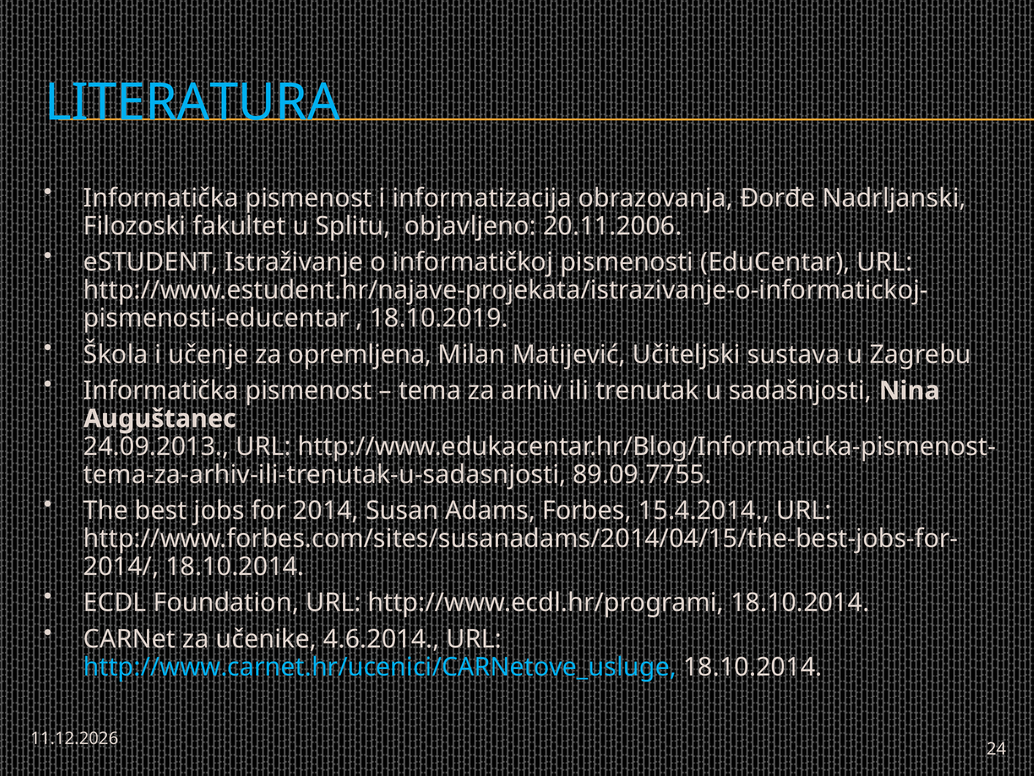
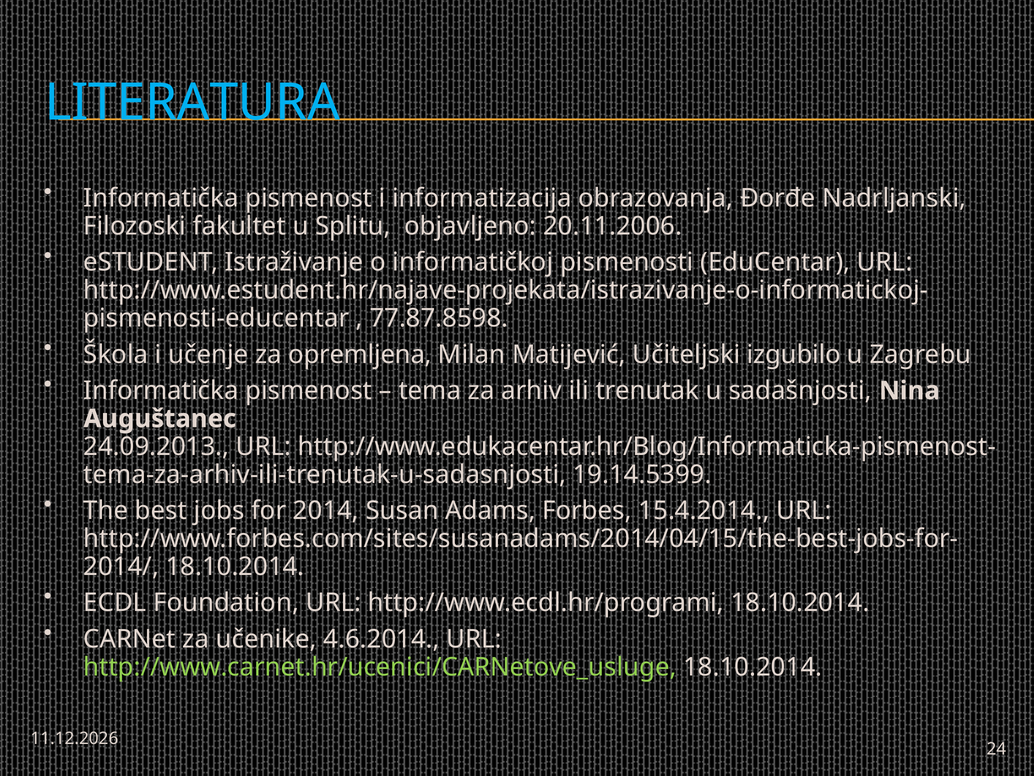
18.10.2019: 18.10.2019 -> 77.87.8598 (439, 318)
sustava: sustava -> izgubilo (794, 354)
89.09.7755: 89.09.7755 -> 19.14.5399 (642, 474)
http://www.carnet.hr/ucenici/CARNetove_usluge colour: light blue -> light green (380, 667)
